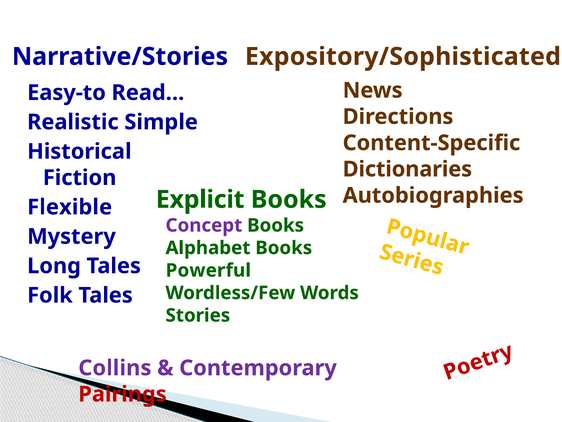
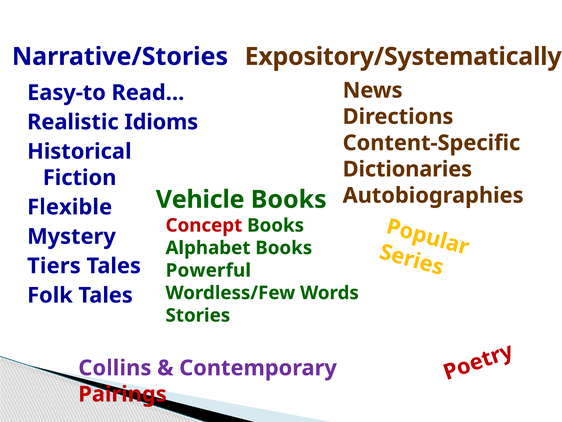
Expository/Sophisticated: Expository/Sophisticated -> Expository/Systematically (403, 57)
Simple: Simple -> Idioms (161, 122)
Explicit: Explicit -> Vehicle (200, 199)
Concept colour: purple -> red (204, 225)
Long: Long -> Tiers (54, 266)
